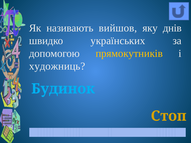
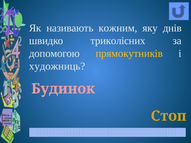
вийшов: вийшов -> кожним (118, 28)
українських: українських -> триколісних (118, 41)
Будинок colour: light blue -> pink (63, 89)
